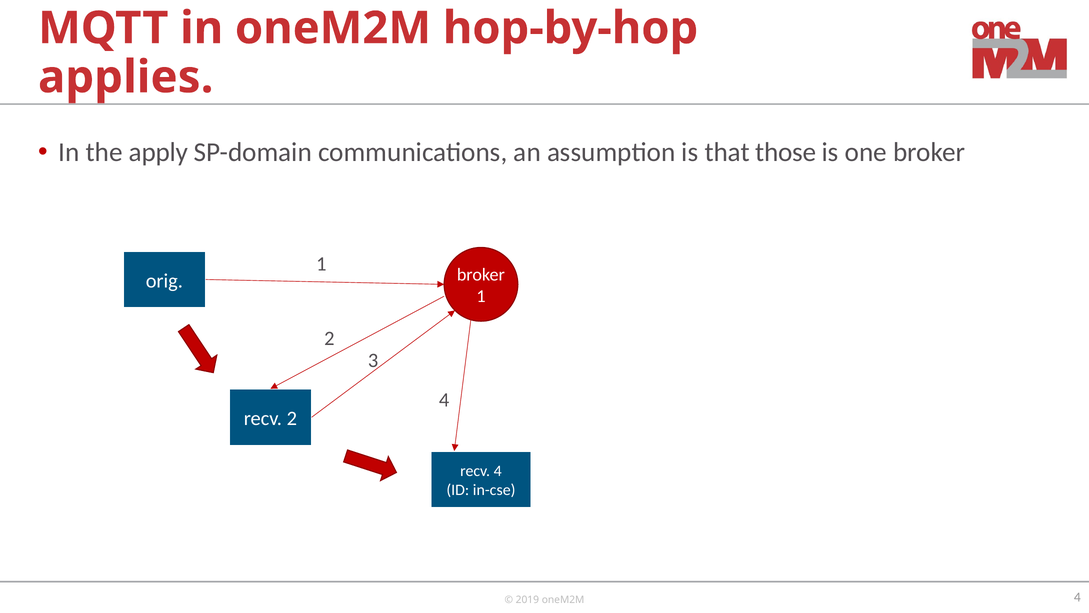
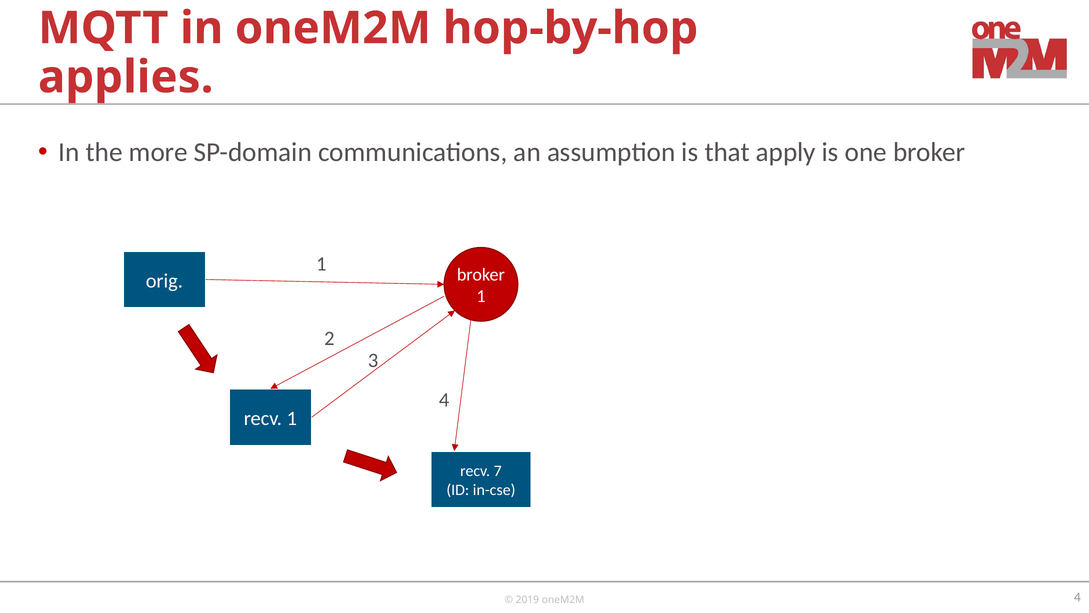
apply: apply -> more (158, 152)
those: those -> apply (786, 152)
recv 2: 2 -> 1 (292, 418)
recv 4: 4 -> 7 (498, 471)
